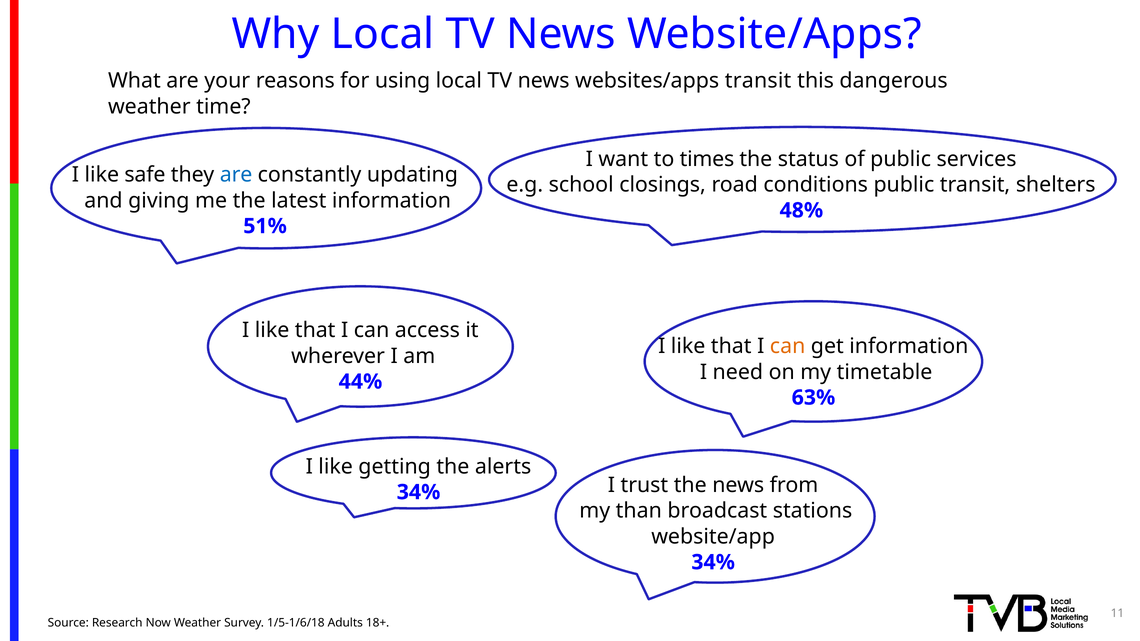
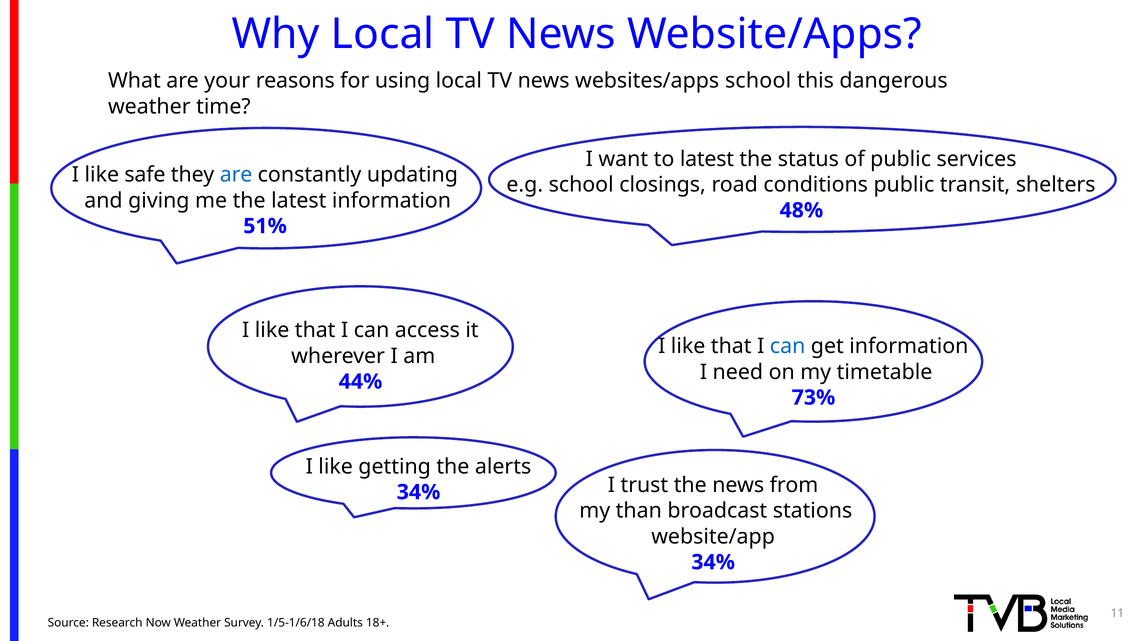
websites/apps transit: transit -> school (758, 81)
to times: times -> latest (707, 159)
can colour: orange -> blue (788, 346)
63%: 63% -> 73% (813, 398)
